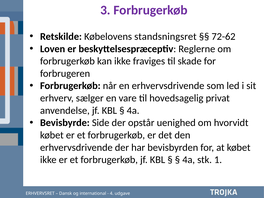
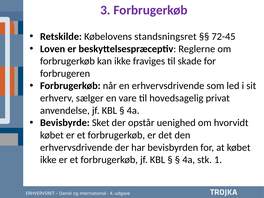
72-62: 72-62 -> 72-45 (223, 36)
Side: Side -> Sket (101, 123)
